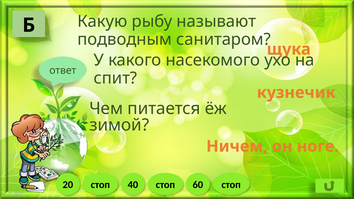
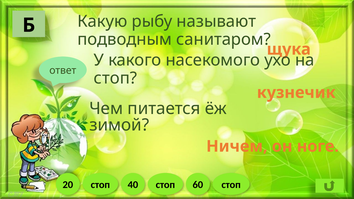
спит: спит -> стоп (115, 78)
